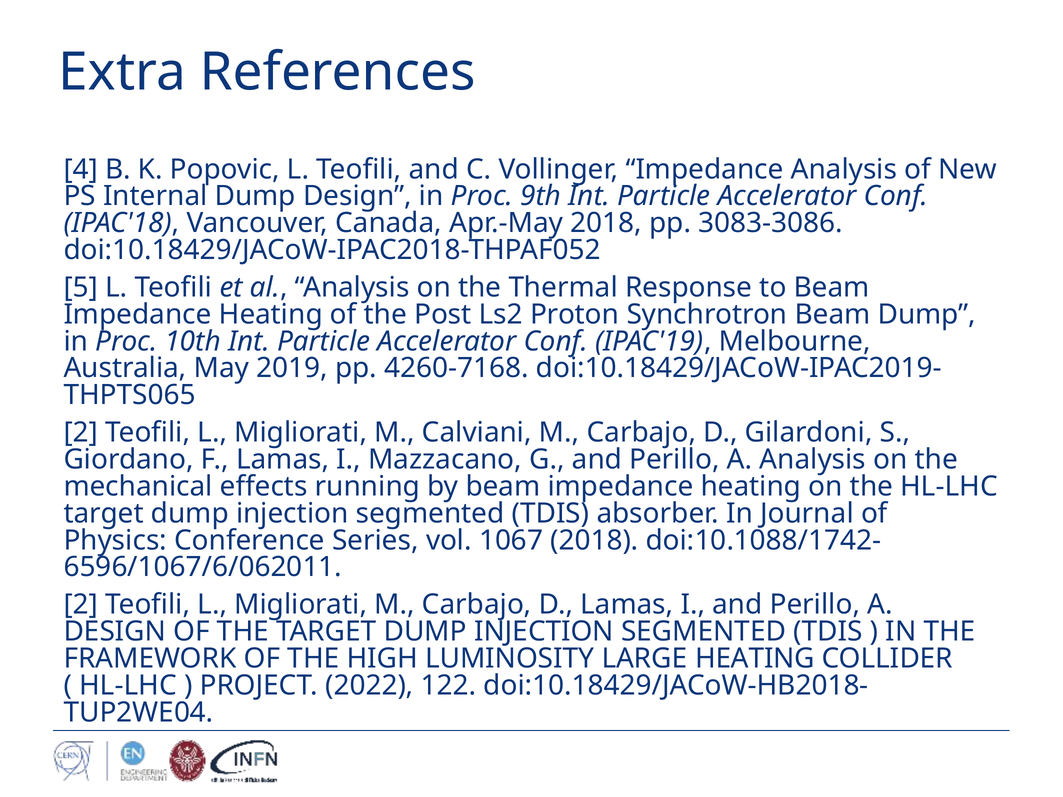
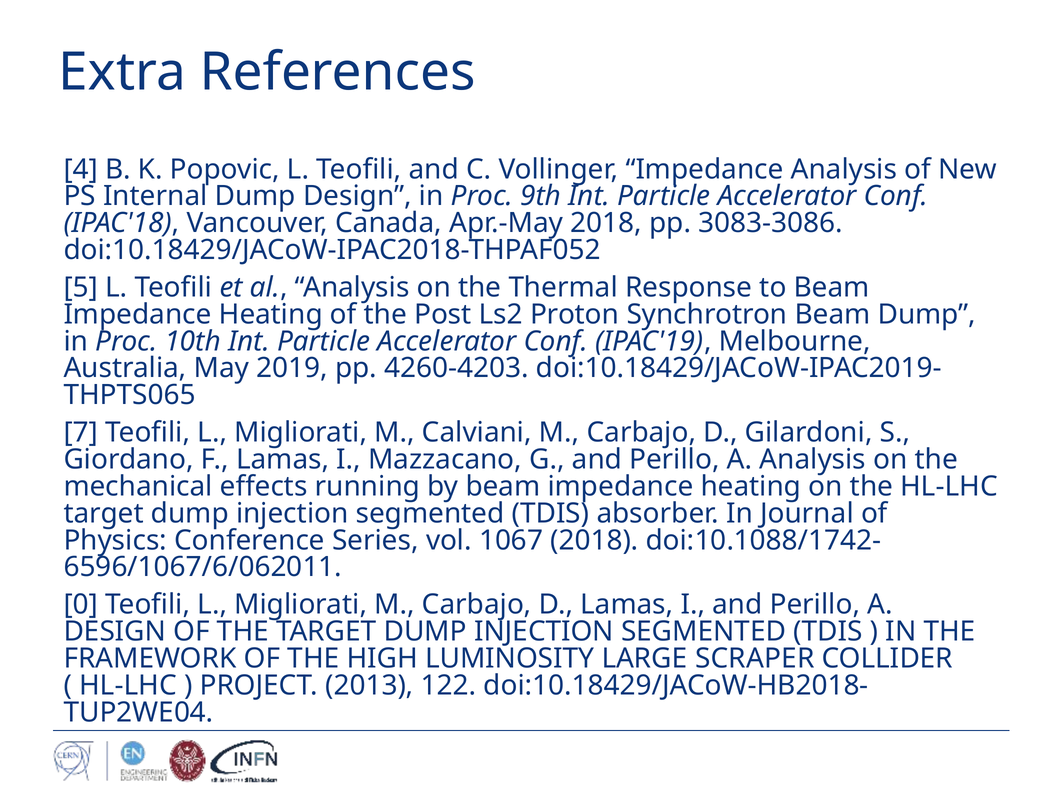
4260-7168: 4260-7168 -> 4260-4203 (456, 368)
2: 2 -> 7 (81, 433)
2: 2 -> 0 (81, 605)
LARGE HEATING: HEATING -> SCRAPER (755, 659)
2022: 2022 -> 2013 (369, 686)
